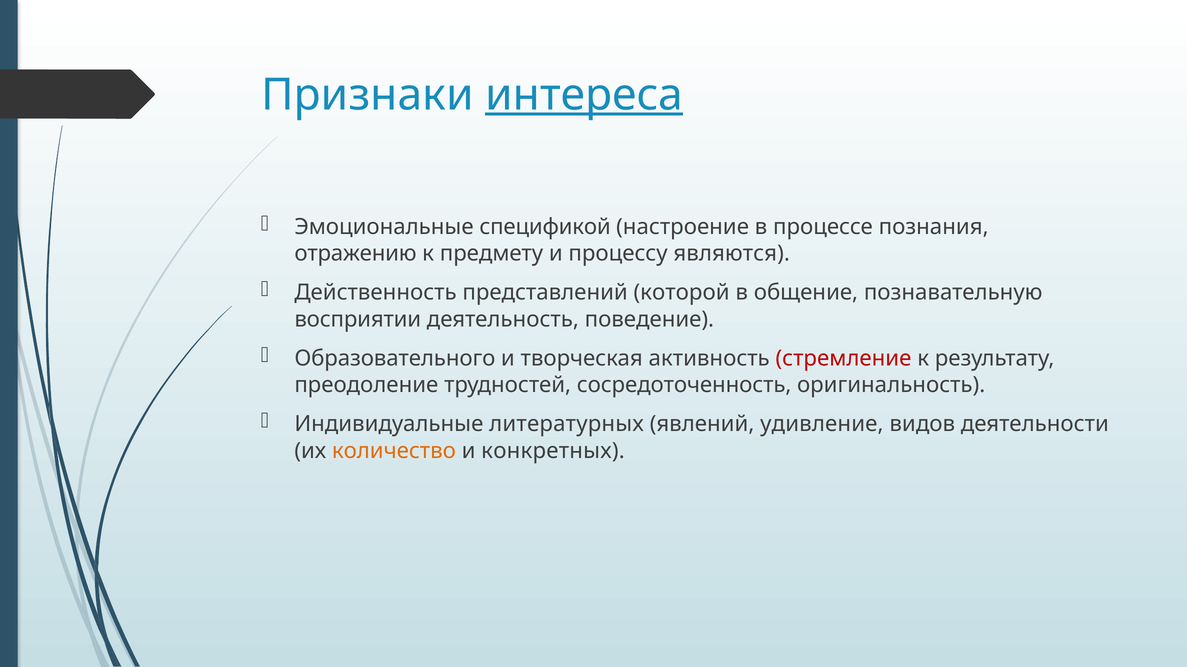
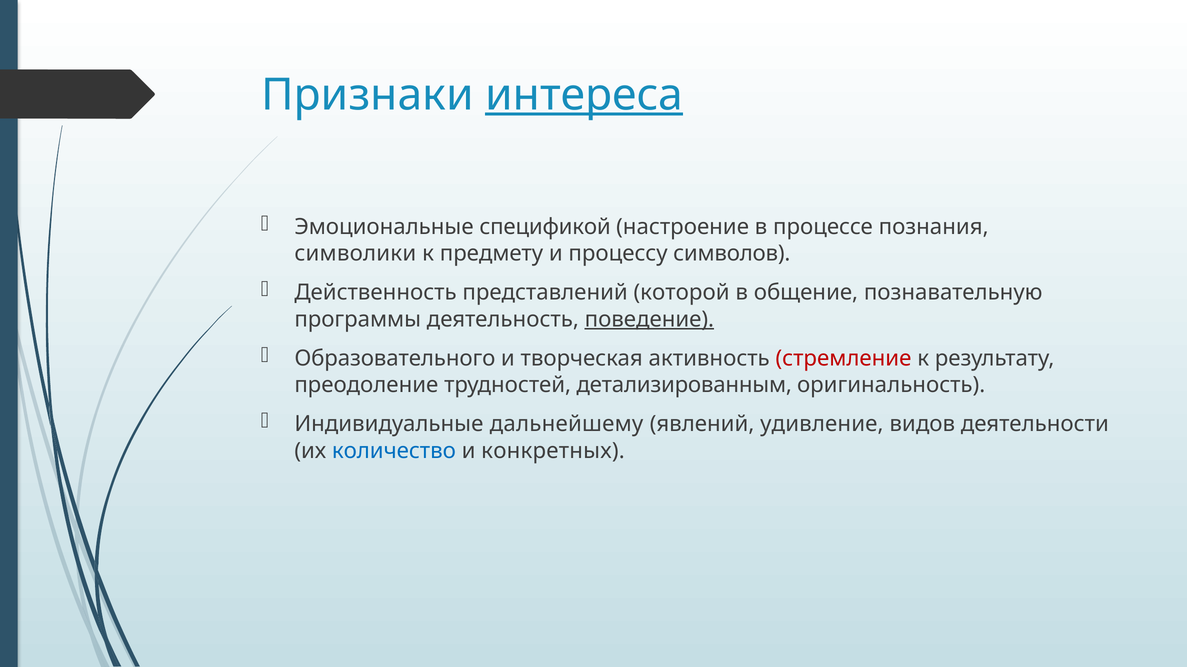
отражению: отражению -> символики (355, 254)
являются: являются -> символов (732, 254)
восприятии: восприятии -> программы (358, 320)
поведение underline: none -> present (649, 320)
сосредоточенность: сосредоточенность -> детализированным (684, 385)
литературных: литературных -> дальнейшему (566, 424)
количество colour: orange -> blue (394, 451)
